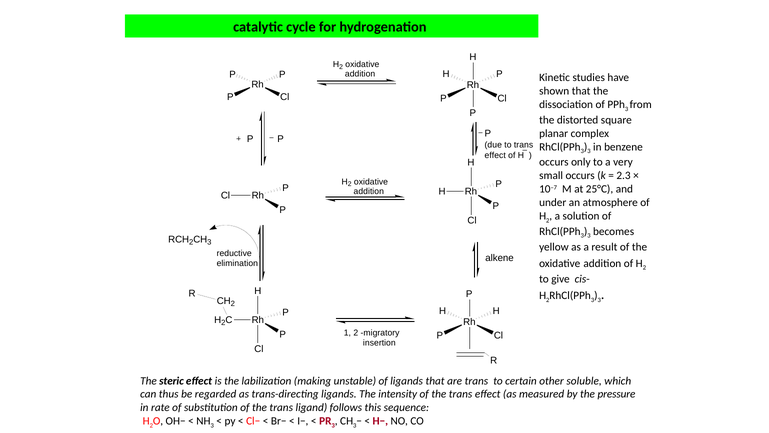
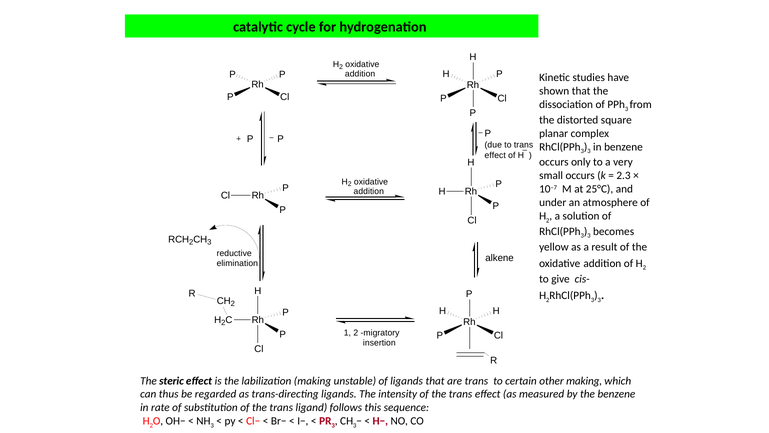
other soluble: soluble -> making (584, 380)
the pressure: pressure -> benzene (616, 394)
